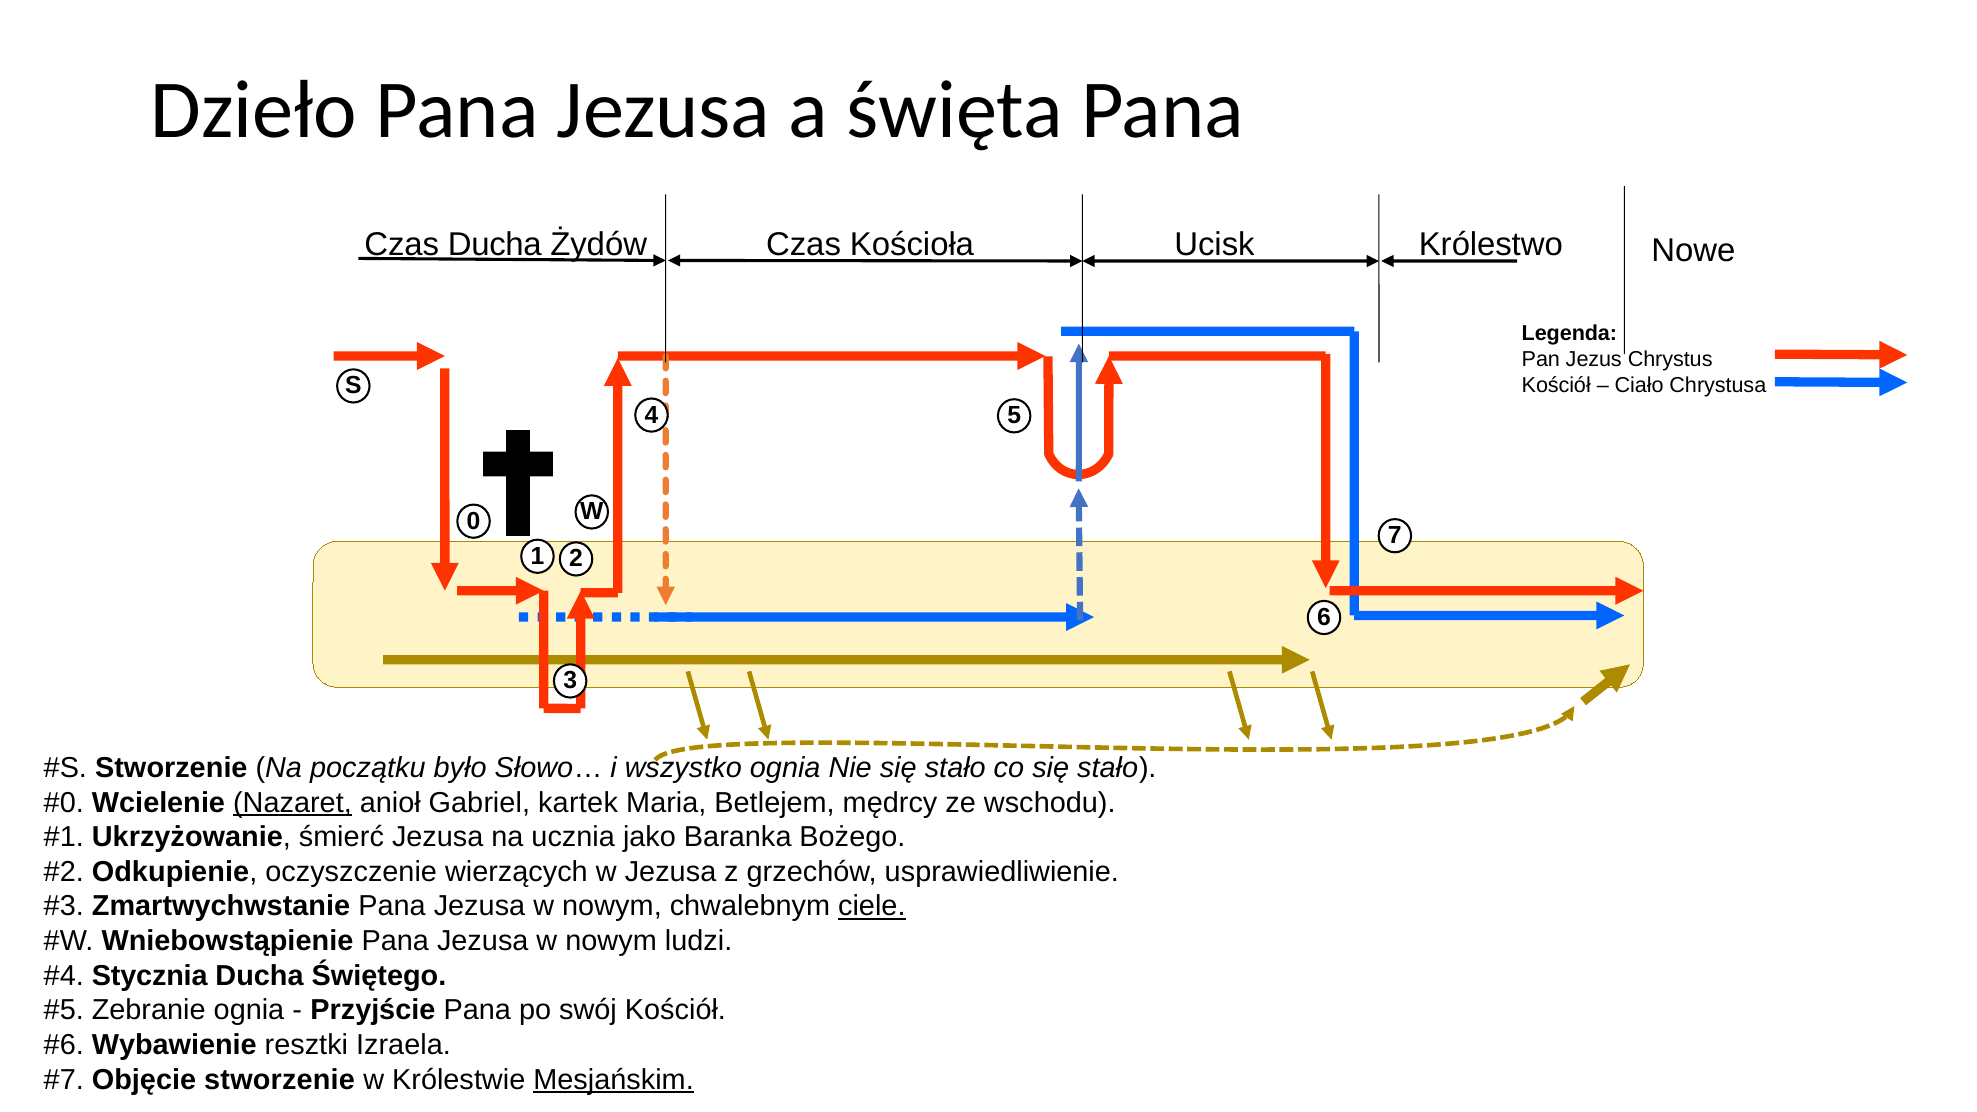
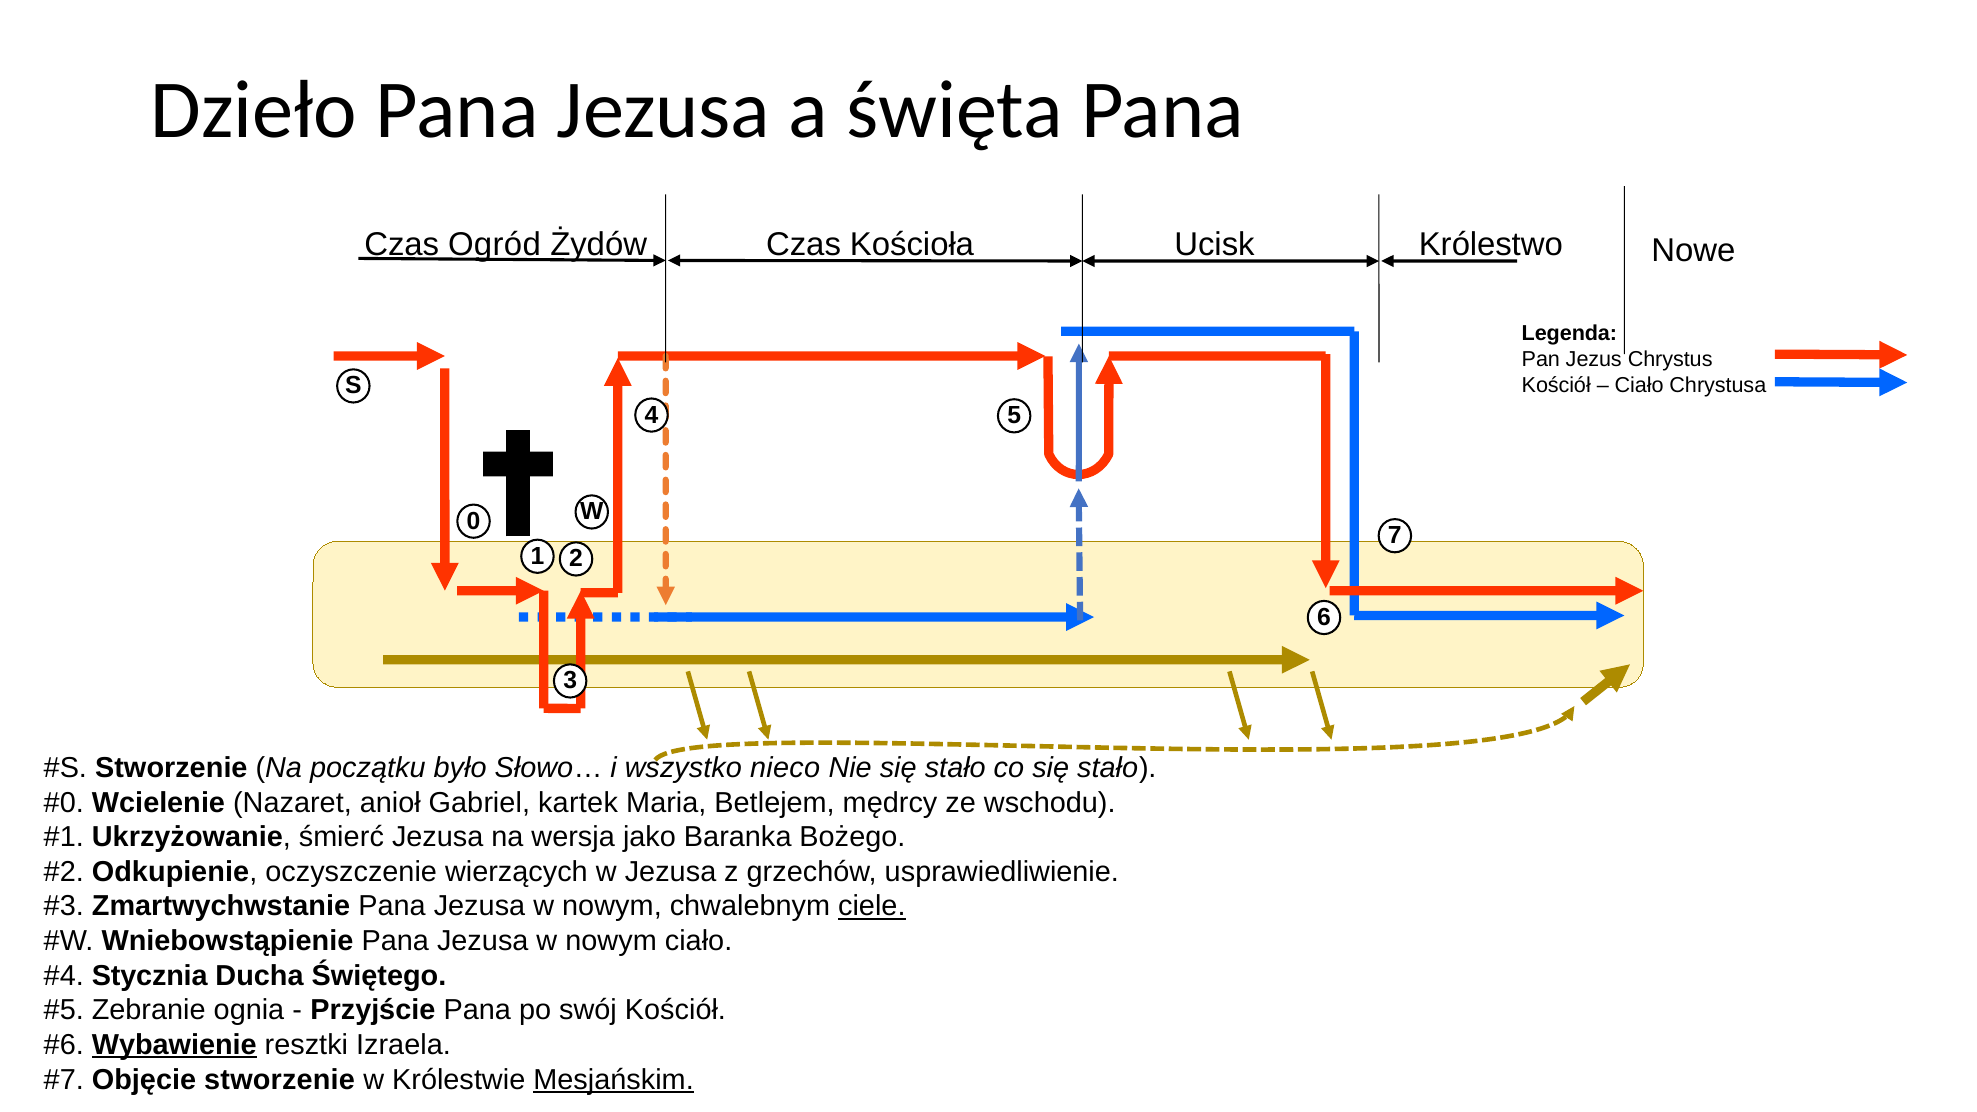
Czas Ducha: Ducha -> Ogród (494, 244)
wszystko ognia: ognia -> nieco (785, 768)
Nazaret underline: present -> none (292, 803)
ucznia: ucznia -> wersja (573, 837)
nowym ludzi: ludzi -> ciało (699, 941)
Wybawienie underline: none -> present (174, 1045)
